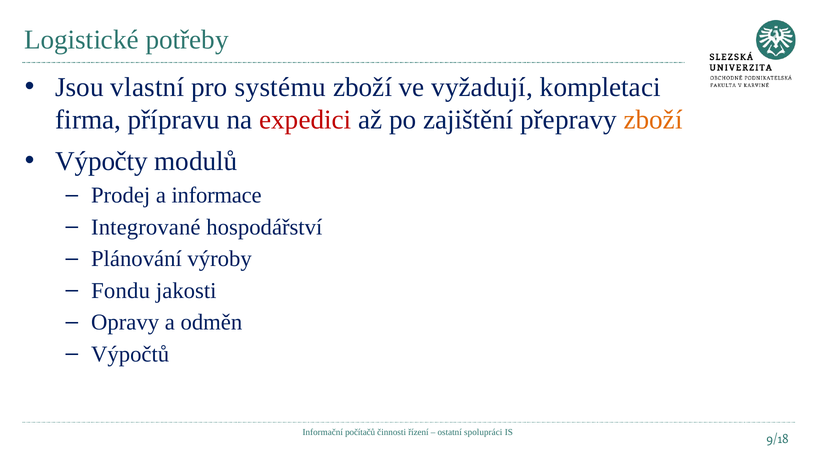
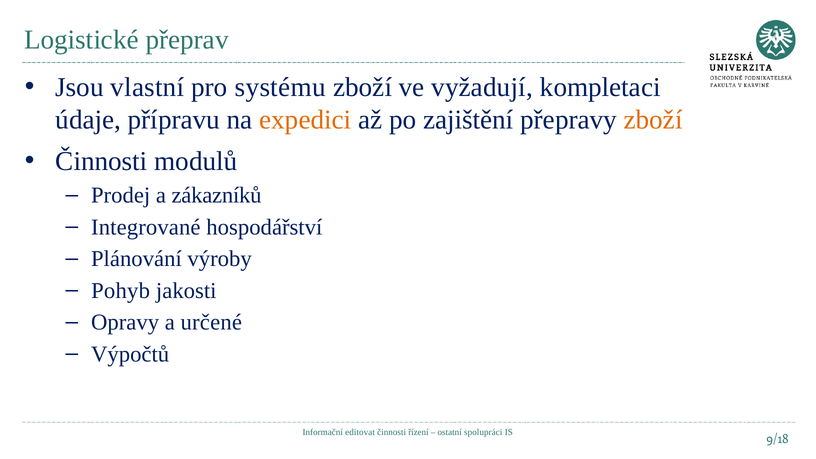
potřeby: potřeby -> přeprav (187, 40)
firma: firma -> údaje (88, 120)
expedici colour: red -> orange (305, 120)
Výpočty: Výpočty -> Činnosti (101, 161)
informace: informace -> zákazníků (217, 195)
Fondu: Fondu -> Pohyb (121, 291)
odměn: odměn -> určené (211, 322)
počítačů: počítačů -> editovat (360, 432)
